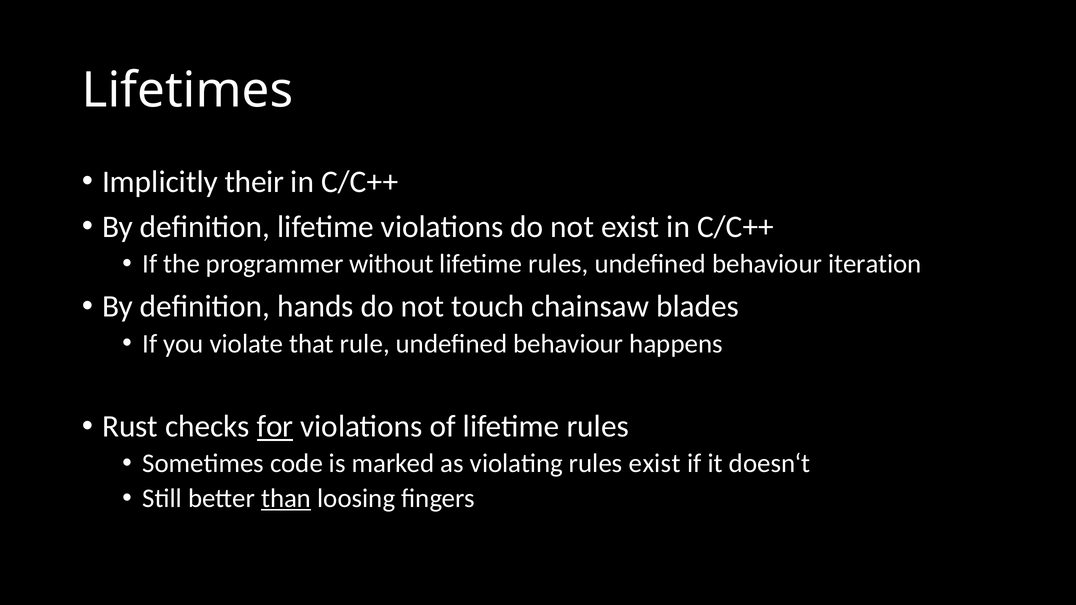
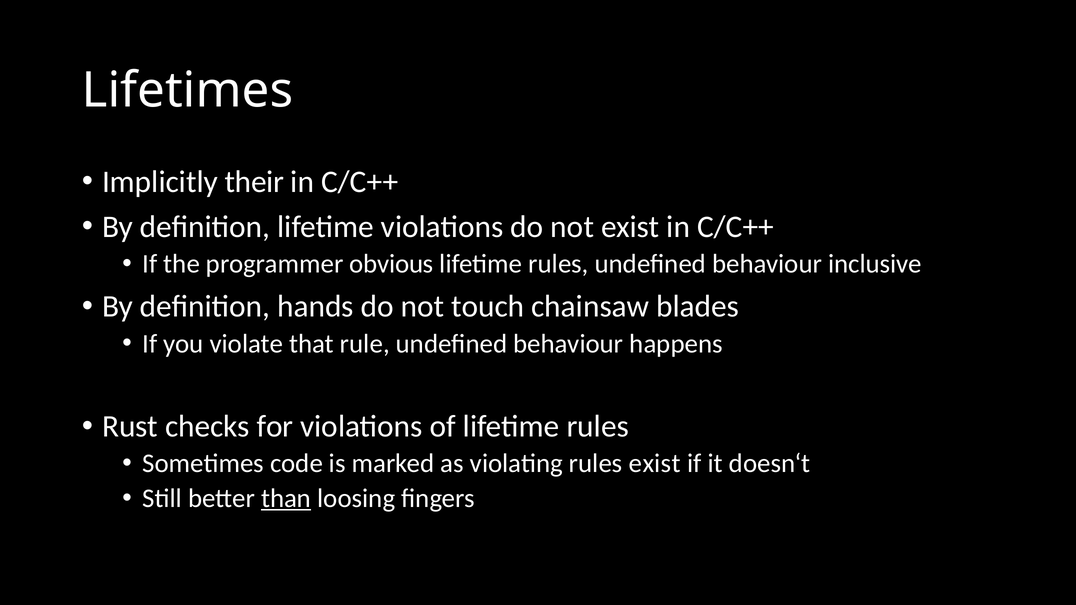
without: without -> obvious (391, 264)
iteration: iteration -> inclusive (875, 264)
for underline: present -> none (275, 427)
